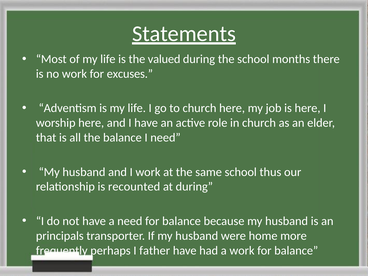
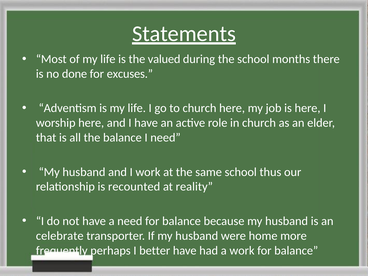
no work: work -> done (75, 74)
at during: during -> reality (194, 187)
principals: principals -> celebrate (60, 236)
father: father -> better (155, 250)
